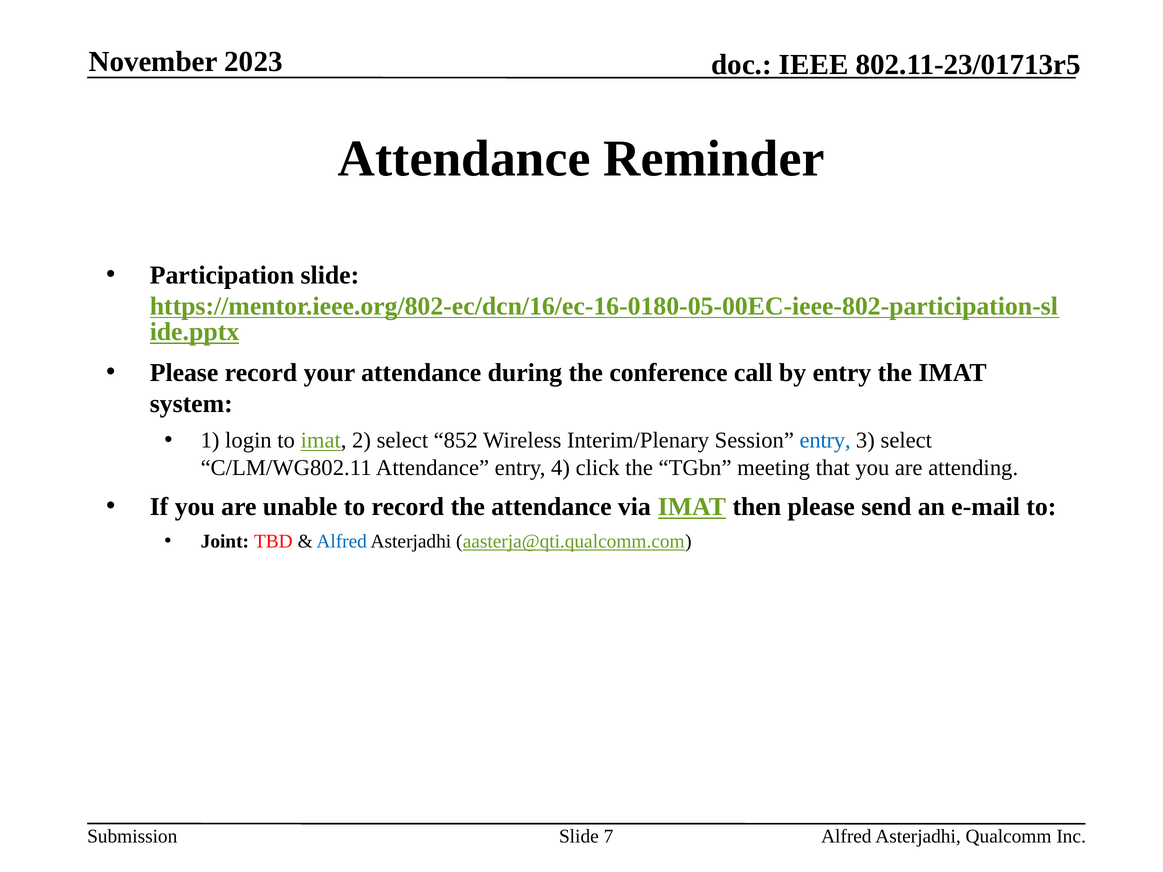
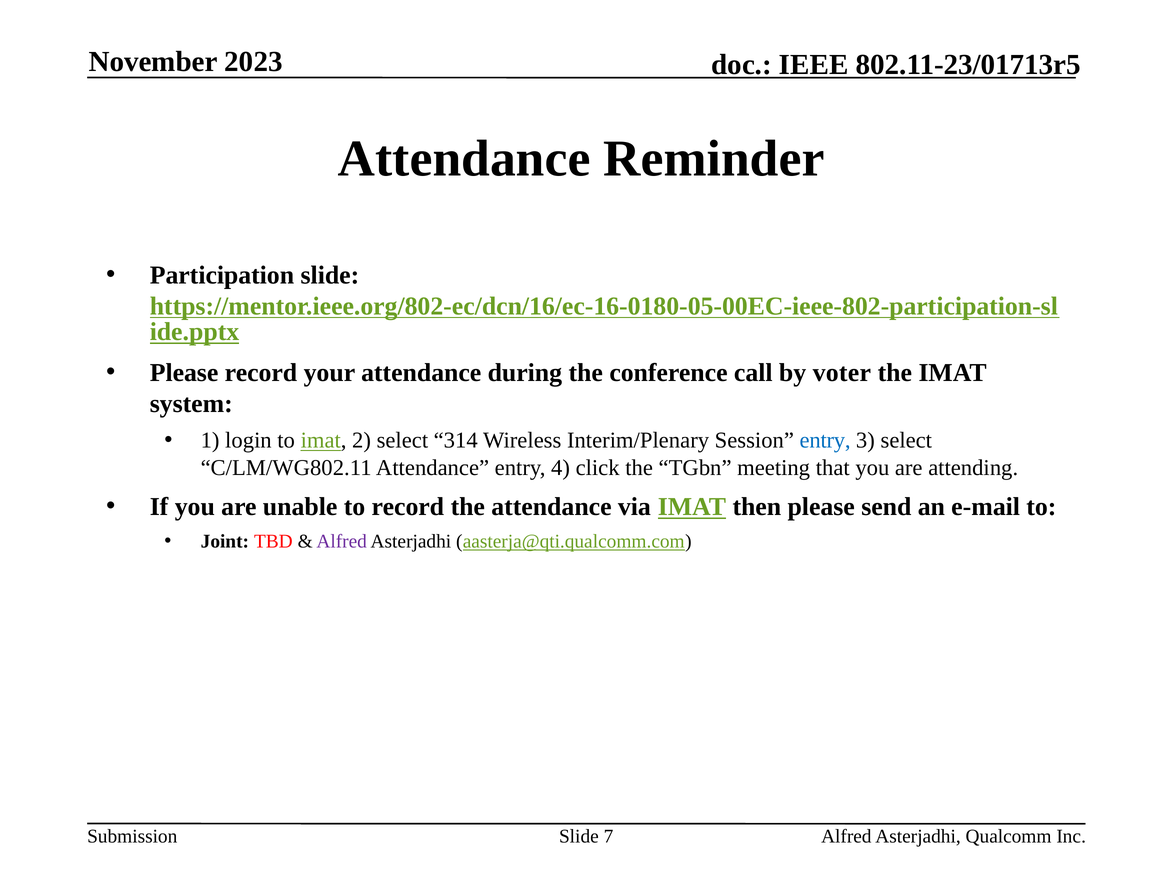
by entry: entry -> voter (842, 373)
852: 852 -> 314 (456, 441)
Alfred colour: blue -> purple (342, 541)
